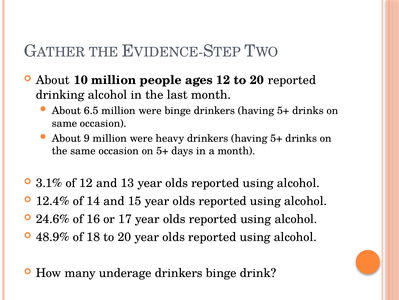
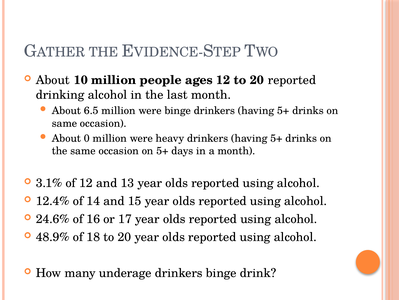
9: 9 -> 0 (87, 138)
